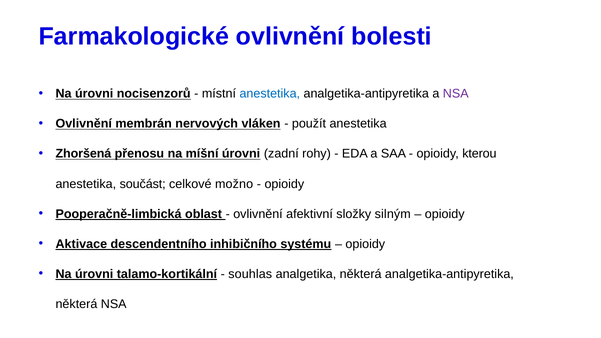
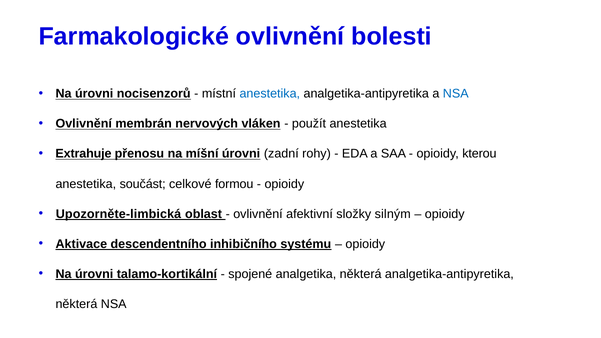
NSA colour: purple -> blue (456, 94)
Zhoršená: Zhoršená -> Extrahuje (83, 154)
možno: možno -> formou (234, 184)
Pooperačně-limbická: Pooperačně-limbická -> Upozorněte-limbická (119, 214)
souhlas: souhlas -> spojené (250, 274)
